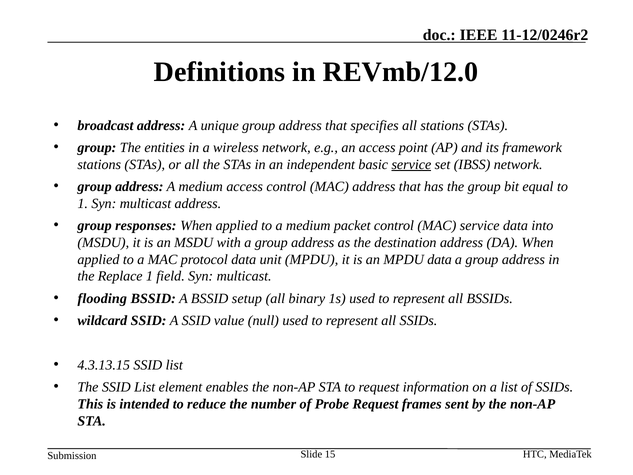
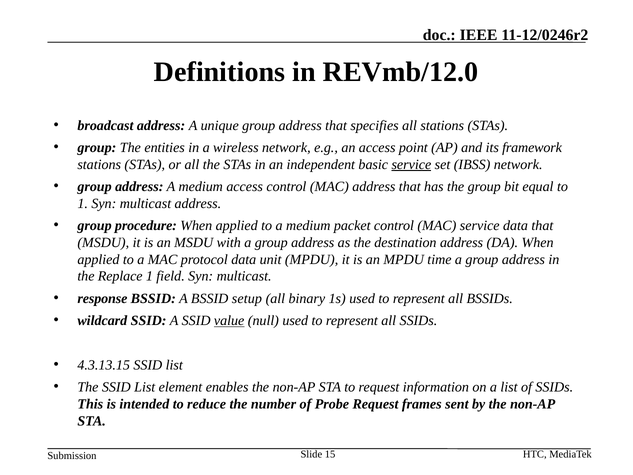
responses: responses -> procedure (146, 226)
data into: into -> that (542, 226)
MPDU data: data -> time (439, 259)
flooding: flooding -> response (102, 298)
value underline: none -> present (229, 320)
